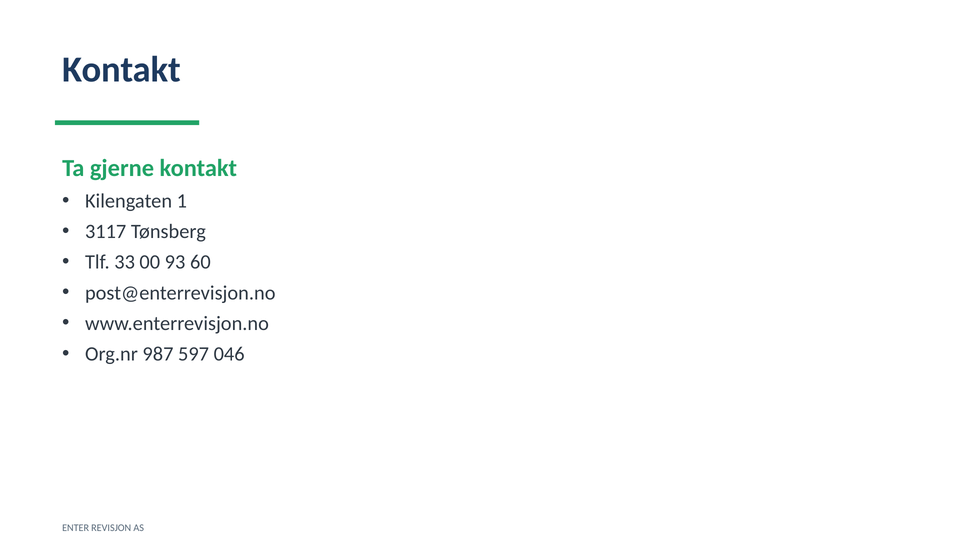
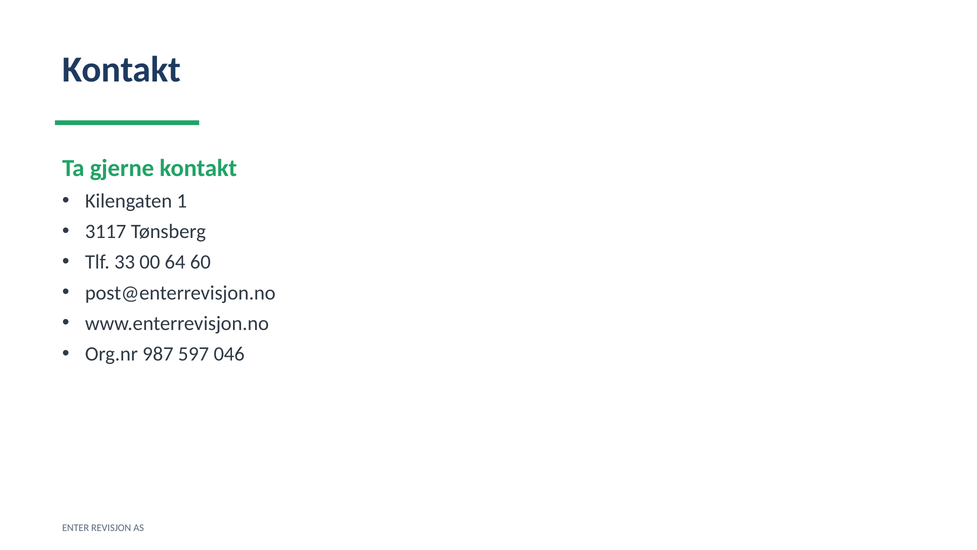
93: 93 -> 64 (175, 262)
